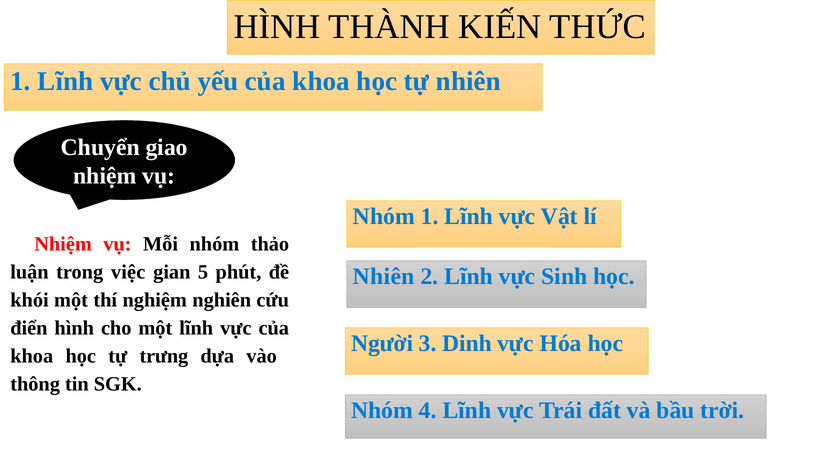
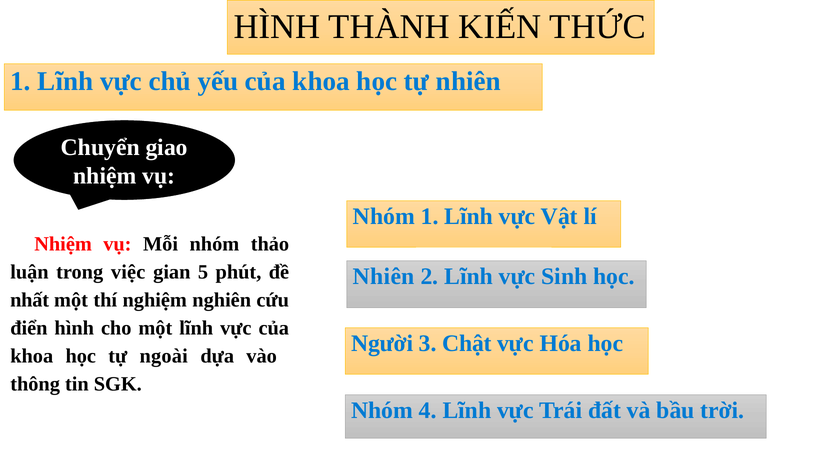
khói: khói -> nhất (30, 300)
Dinh: Dinh -> Chật (467, 344)
trưng: trưng -> ngoài (164, 356)
